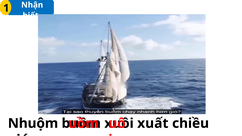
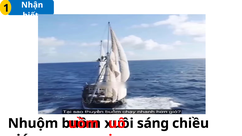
xuất: xuất -> sáng (153, 123)
